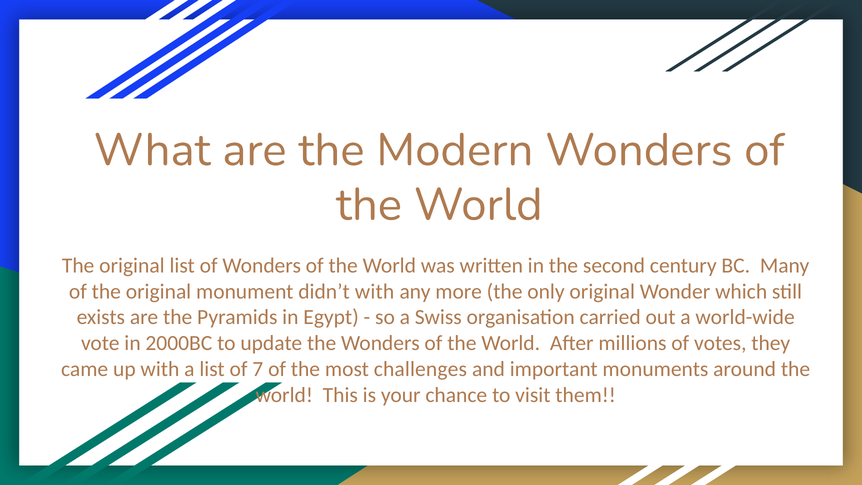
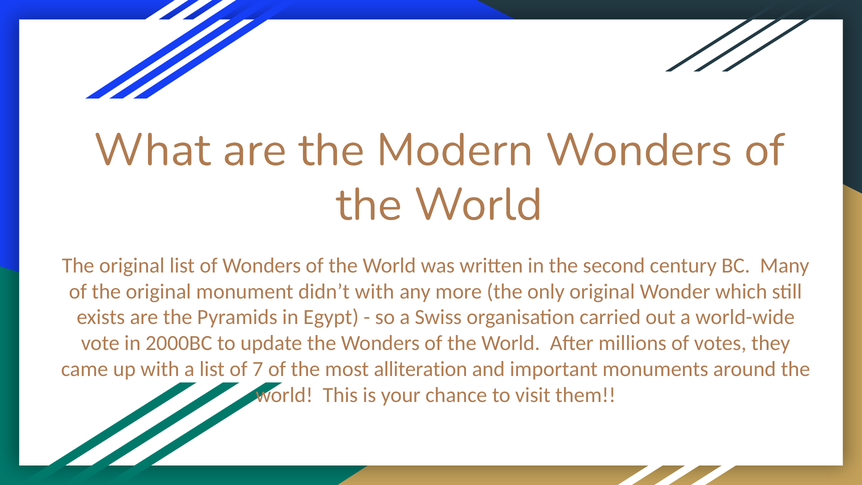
challenges: challenges -> alliteration (421, 369)
